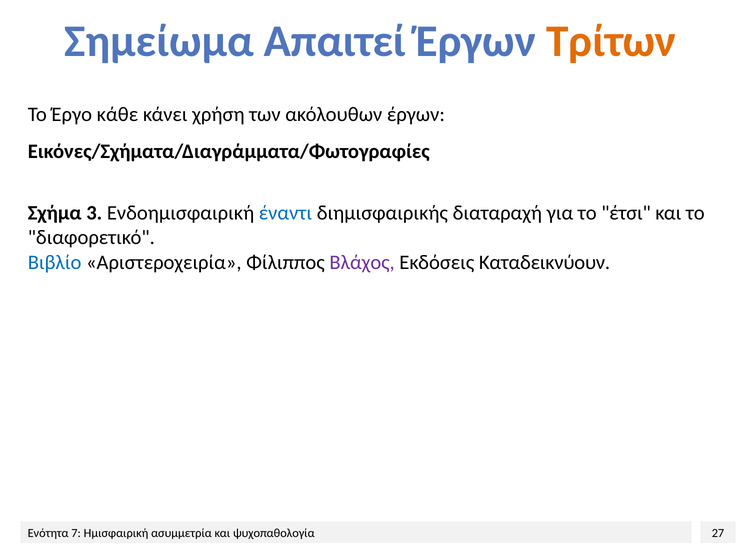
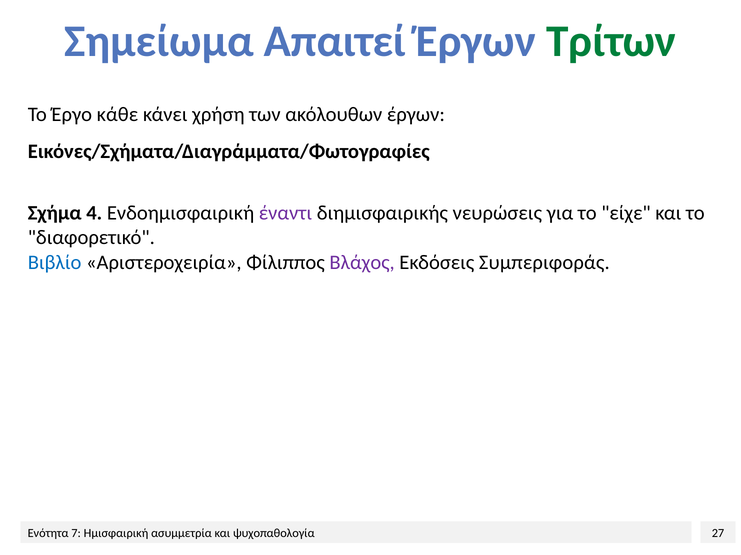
Τρίτων colour: orange -> green (611, 41)
3: 3 -> 4 (94, 213)
έναντι colour: blue -> purple (285, 213)
διαταραχή: διαταραχή -> νευρώσεις (497, 213)
έτσι: έτσι -> είχε (626, 213)
Καταδεικνύουν: Καταδεικνύουν -> Συμπεριφοράς (544, 263)
